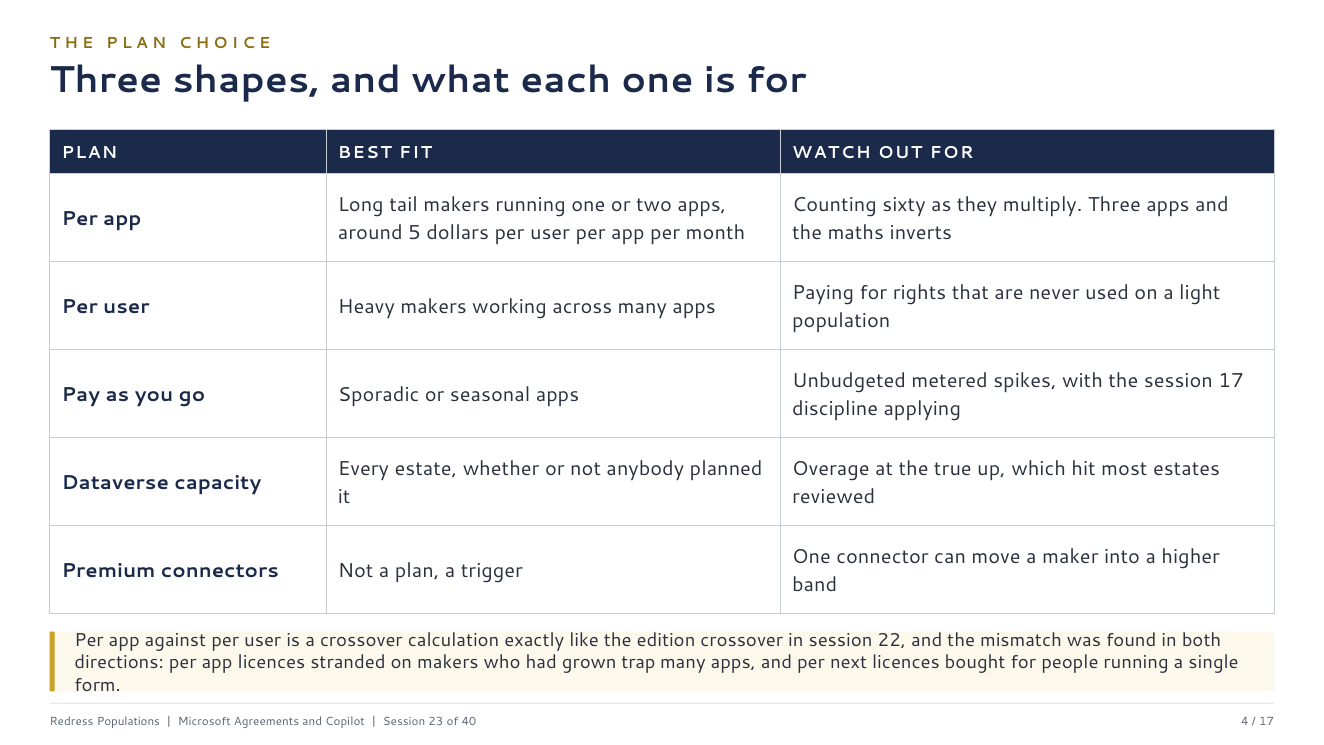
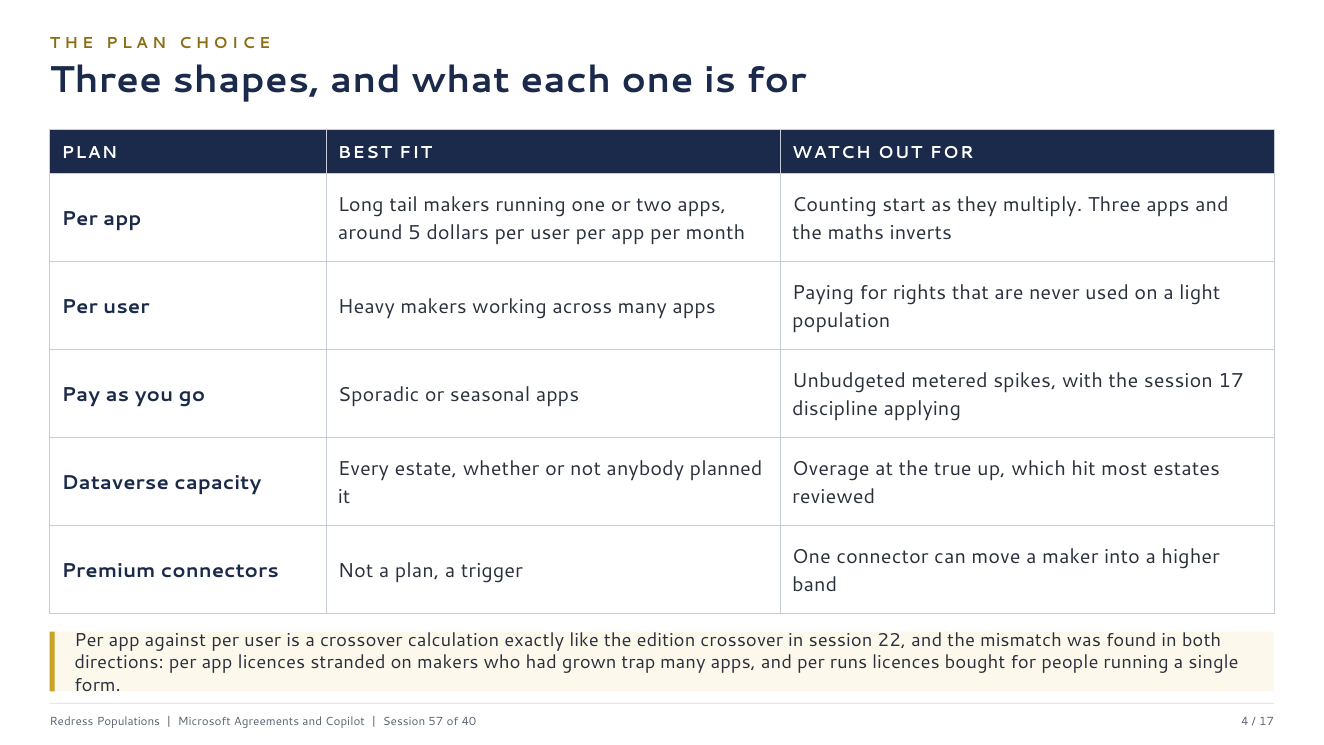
sixty: sixty -> start (904, 205)
next: next -> runs (849, 663)
23: 23 -> 57 (436, 722)
